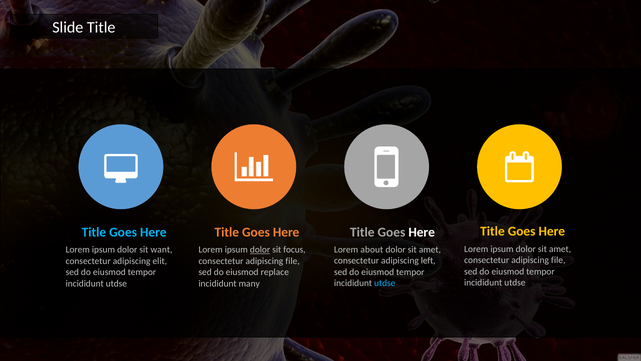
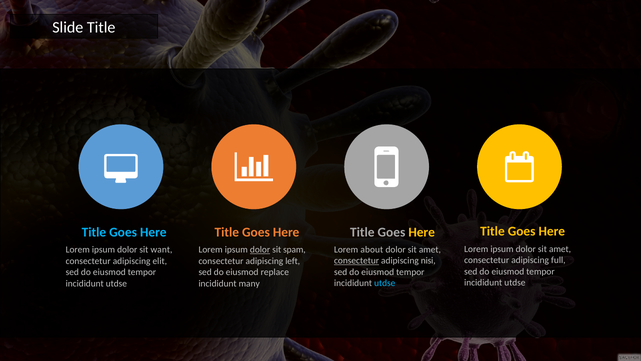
Here colour: white -> yellow (422, 232)
focus: focus -> spam (294, 249)
file: file -> full (558, 260)
consectetur underline: none -> present (357, 261)
left: left -> nisi (428, 261)
file: file -> left (293, 261)
